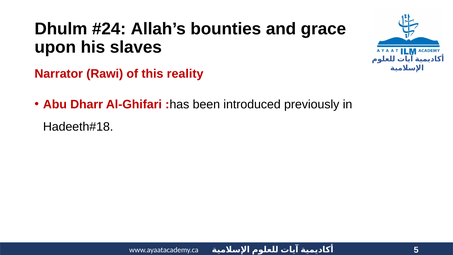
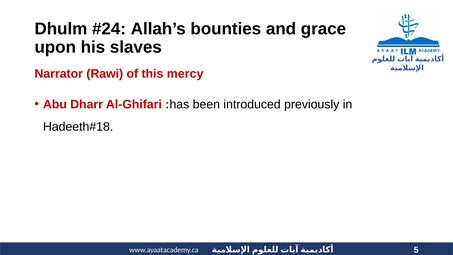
reality: reality -> mercy (185, 74)
